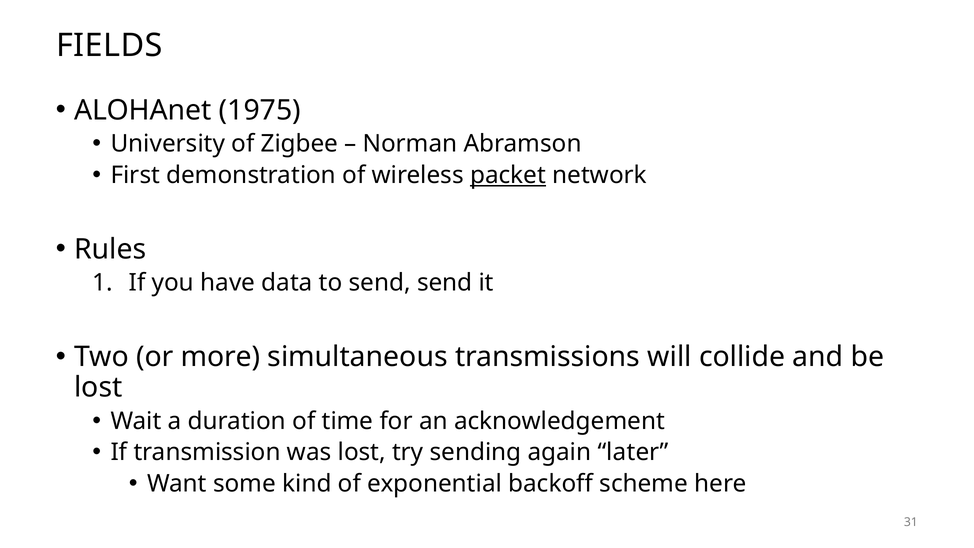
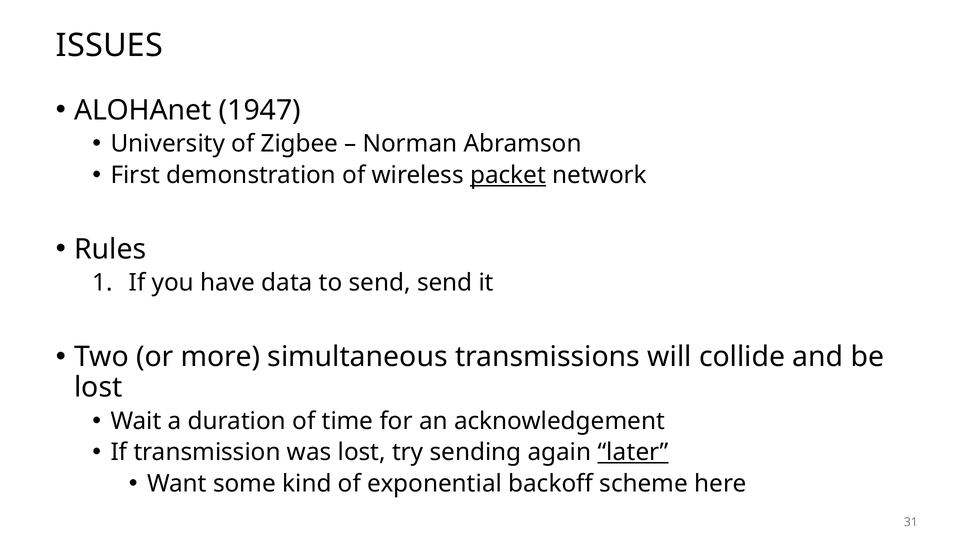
FIELDS: FIELDS -> ISSUES (109, 45)
1975: 1975 -> 1947 (260, 110)
later underline: none -> present (633, 452)
